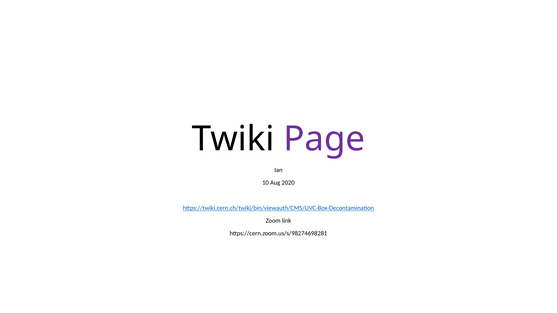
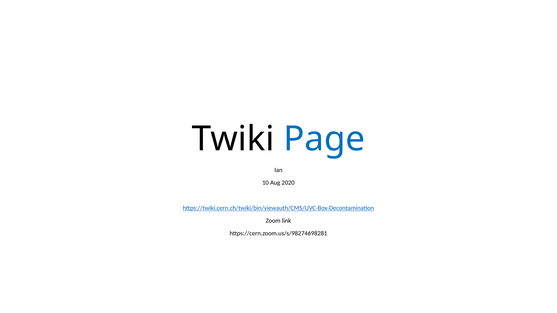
Page colour: purple -> blue (324, 139)
